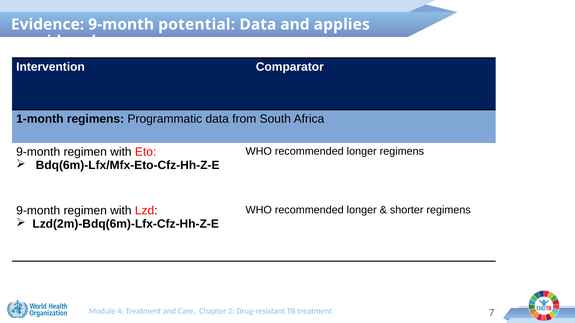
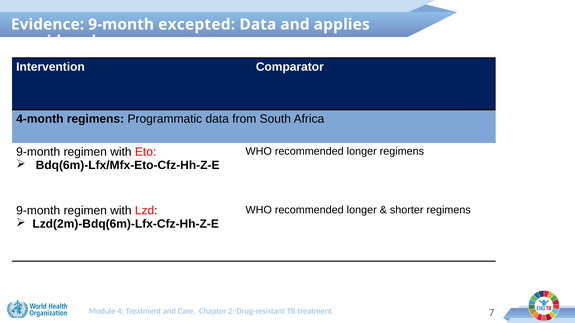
potential: potential -> excepted (197, 24)
1-month: 1-month -> 4-month (40, 119)
